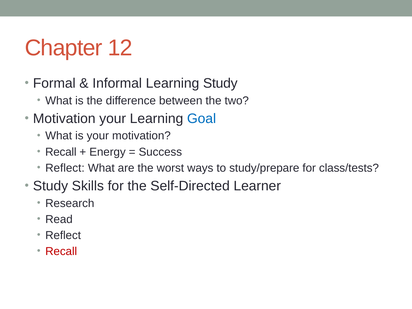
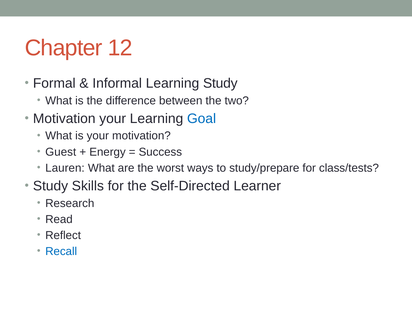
Recall: Recall -> Guest (61, 152)
Reflect: Reflect -> Lauren (65, 168)
Recall colour: red -> blue (61, 251)
